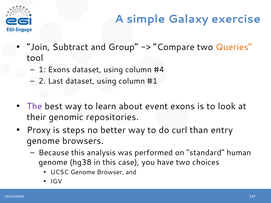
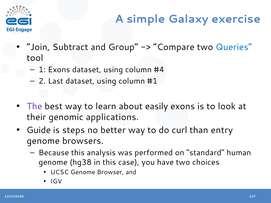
Queries colour: orange -> blue (234, 47)
event: event -> easily (157, 106)
repositories: repositories -> applications (112, 117)
Proxy: Proxy -> Guide (39, 130)
